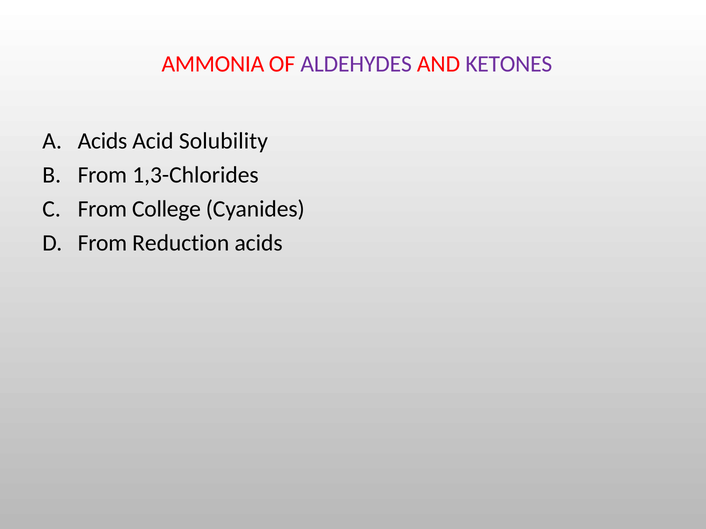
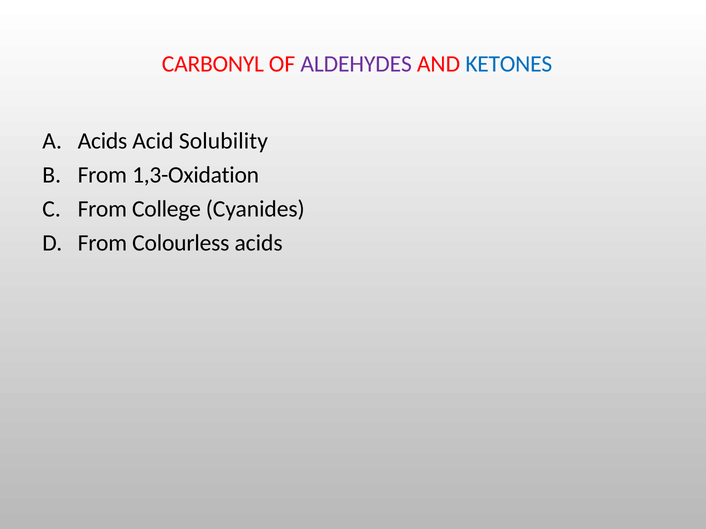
AMMONIA: AMMONIA -> CARBONYL (213, 64)
KETONES colour: purple -> blue (509, 64)
1,3-Chlorides: 1,3-Chlorides -> 1,3-Oxidation (196, 175)
Reduction: Reduction -> Colourless (181, 243)
